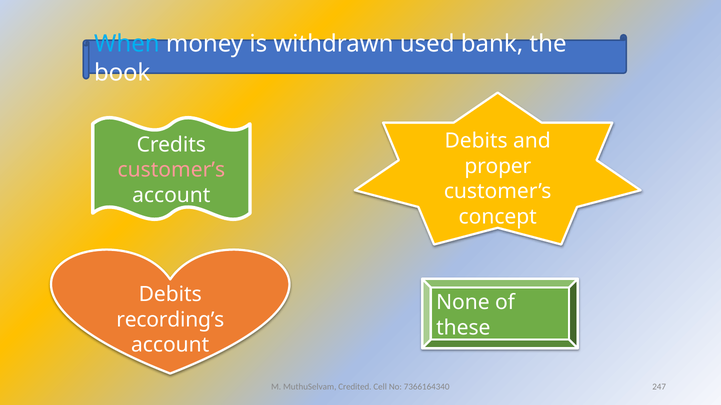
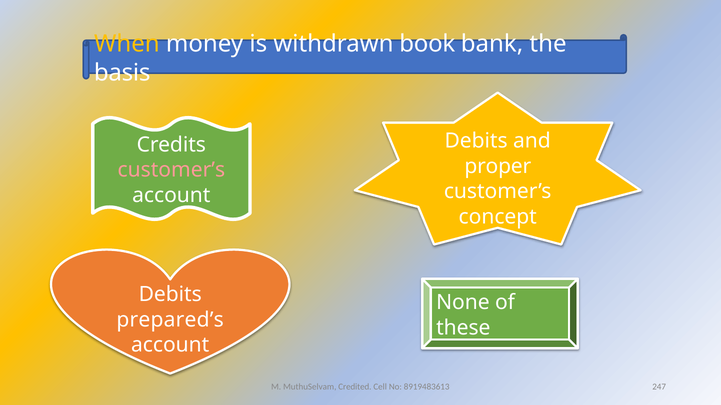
When colour: light blue -> yellow (127, 44)
used: used -> book (427, 44)
book: book -> basis (122, 73)
recording’s: recording’s -> prepared’s (170, 320)
7366164340: 7366164340 -> 8919483613 (427, 387)
